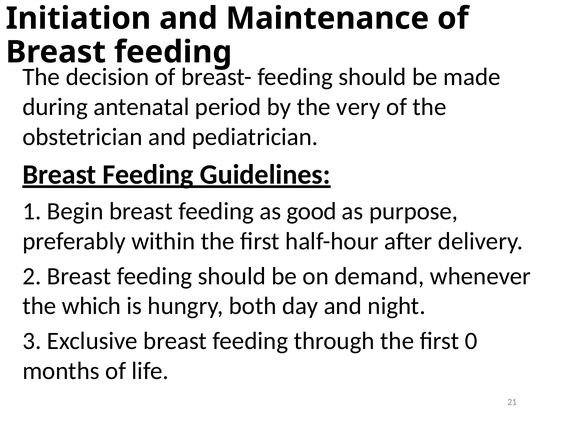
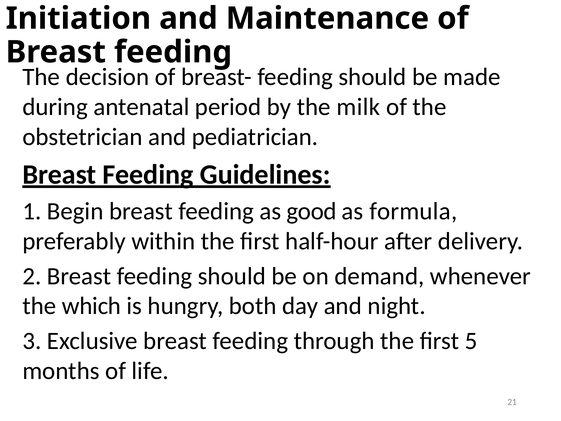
very: very -> milk (358, 107)
purpose: purpose -> formula (413, 211)
0: 0 -> 5 (471, 341)
